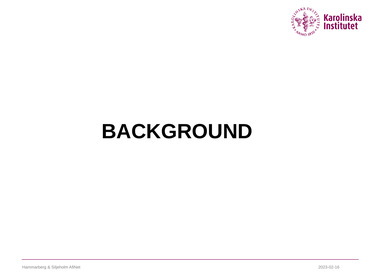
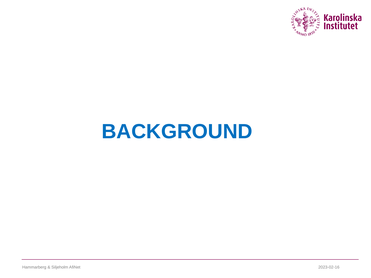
BACKGROUND colour: black -> blue (177, 132)
